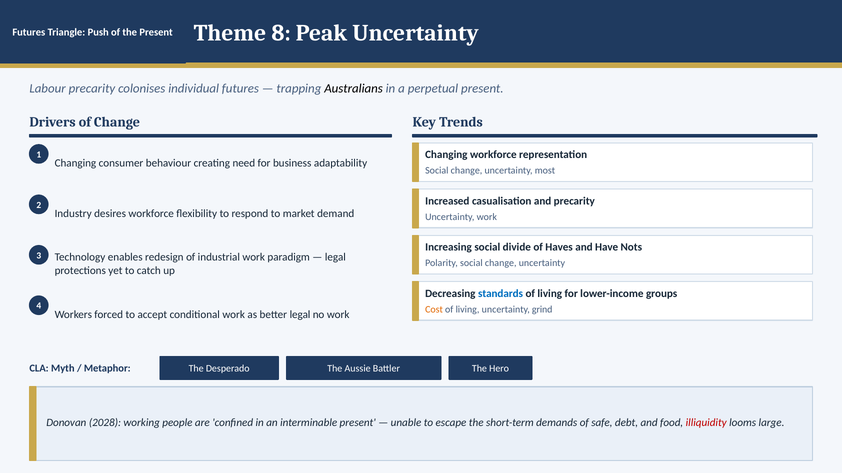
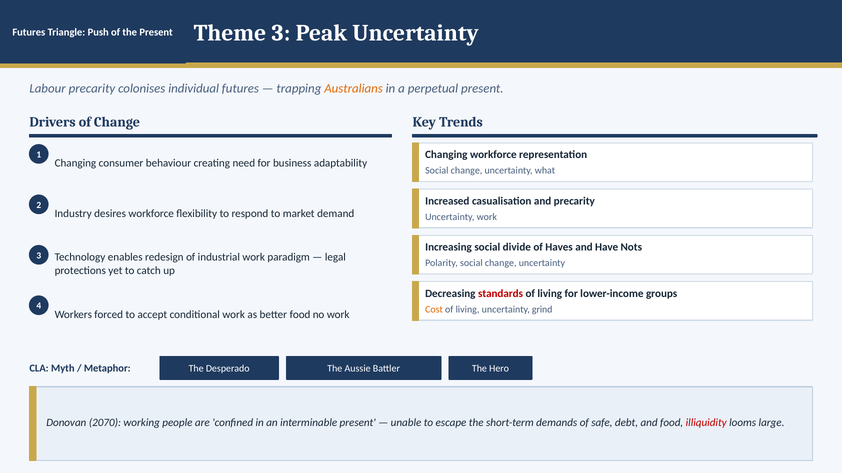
Theme 8: 8 -> 3 (281, 33)
Australians colour: black -> orange (354, 88)
most: most -> what (545, 171)
standards colour: blue -> red (501, 294)
better legal: legal -> food (300, 315)
2028: 2028 -> 2070 (105, 423)
